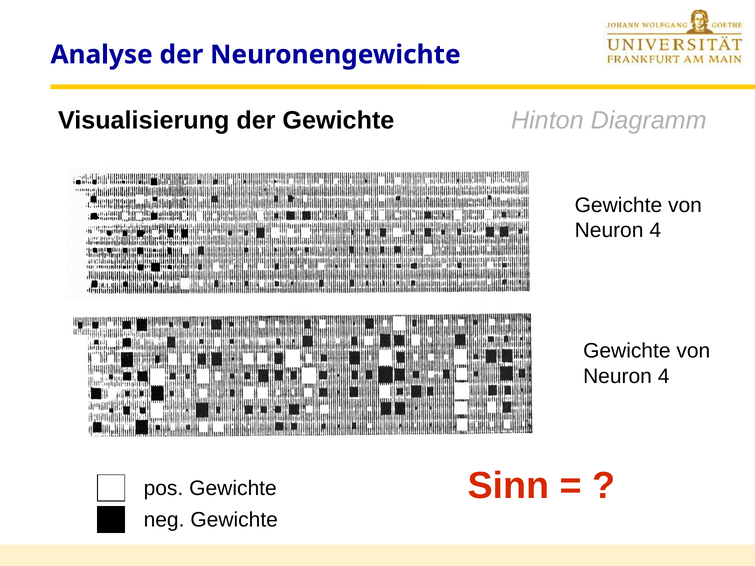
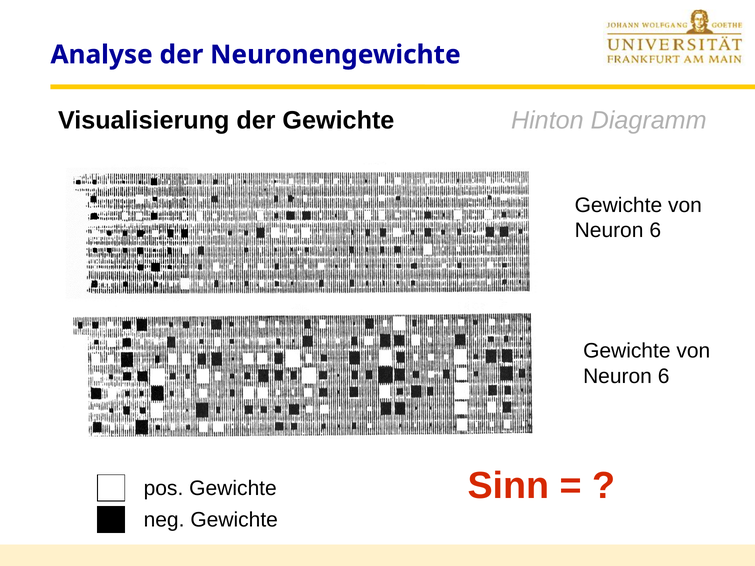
4: 4 -> 6 (655, 231)
4: 4 -> 6 (664, 376)
